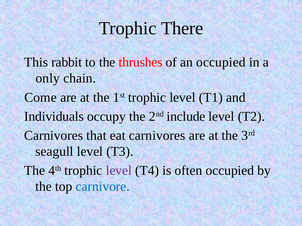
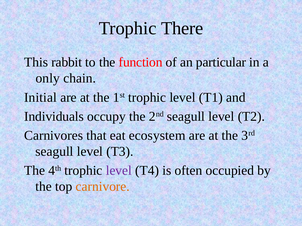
thrushes: thrushes -> function (141, 62)
an occupied: occupied -> particular (221, 62)
Come: Come -> Initial (40, 98)
2nd include: include -> seagull (186, 117)
eat carnivores: carnivores -> ecosystem (157, 136)
carnivore colour: blue -> orange (103, 187)
